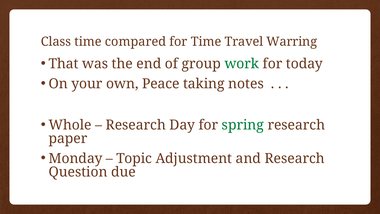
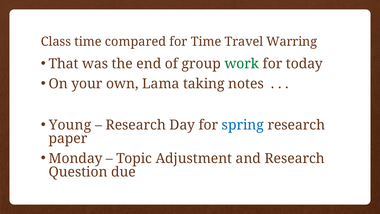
Peace: Peace -> Lama (161, 84)
Whole: Whole -> Young (70, 125)
spring colour: green -> blue (243, 125)
